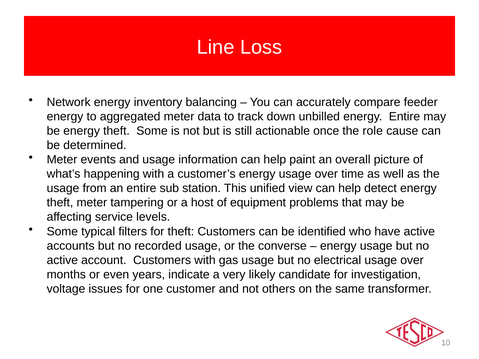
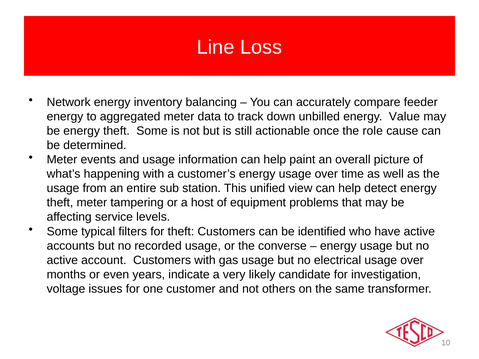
energy Entire: Entire -> Value (404, 117)
